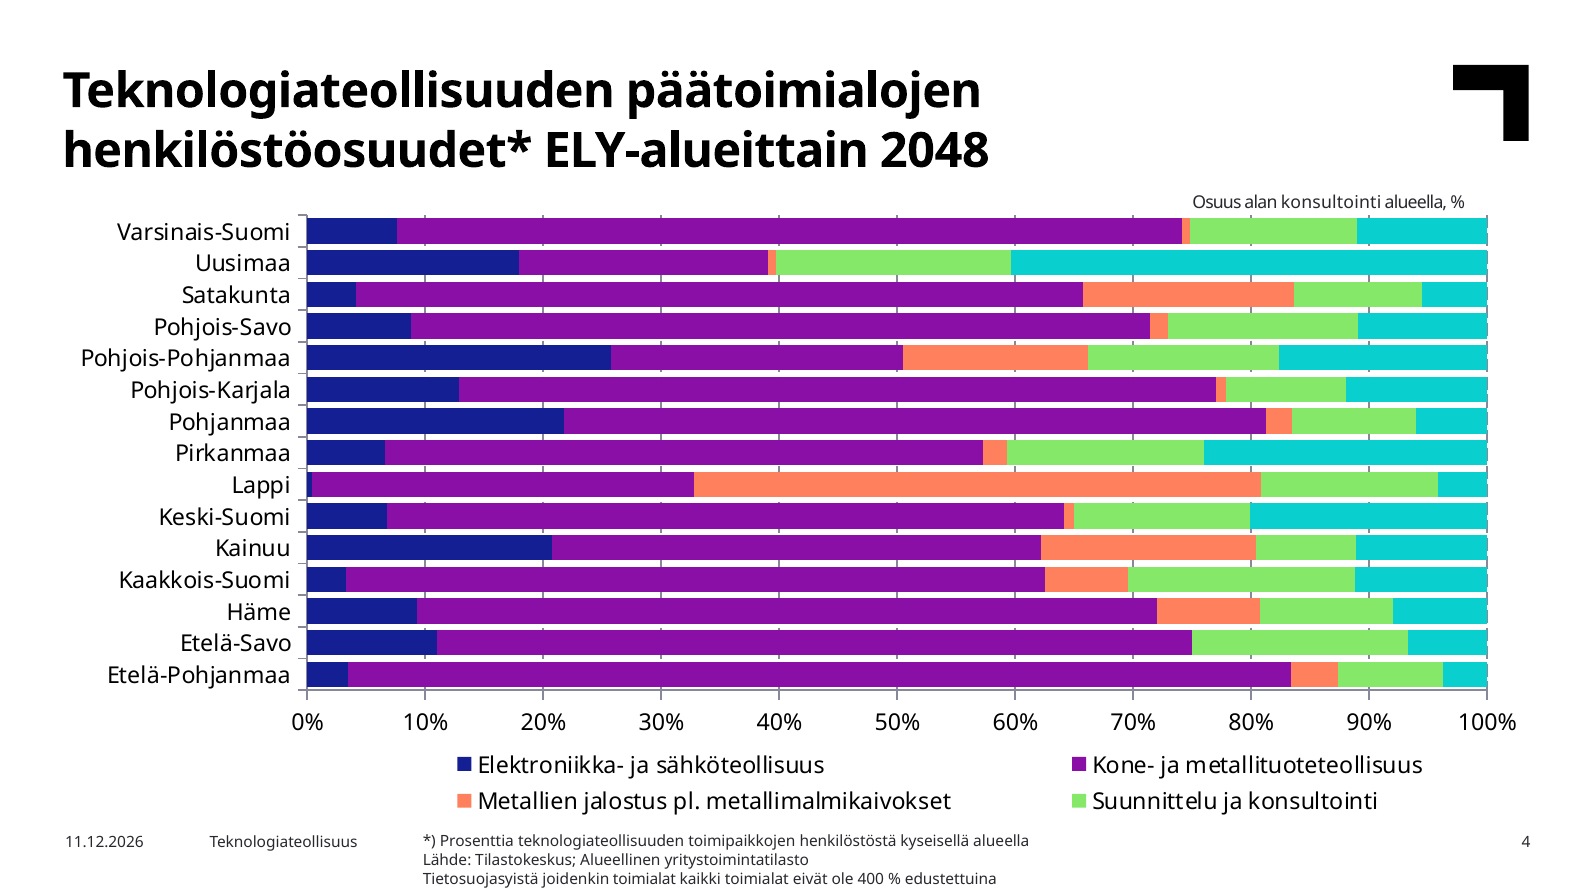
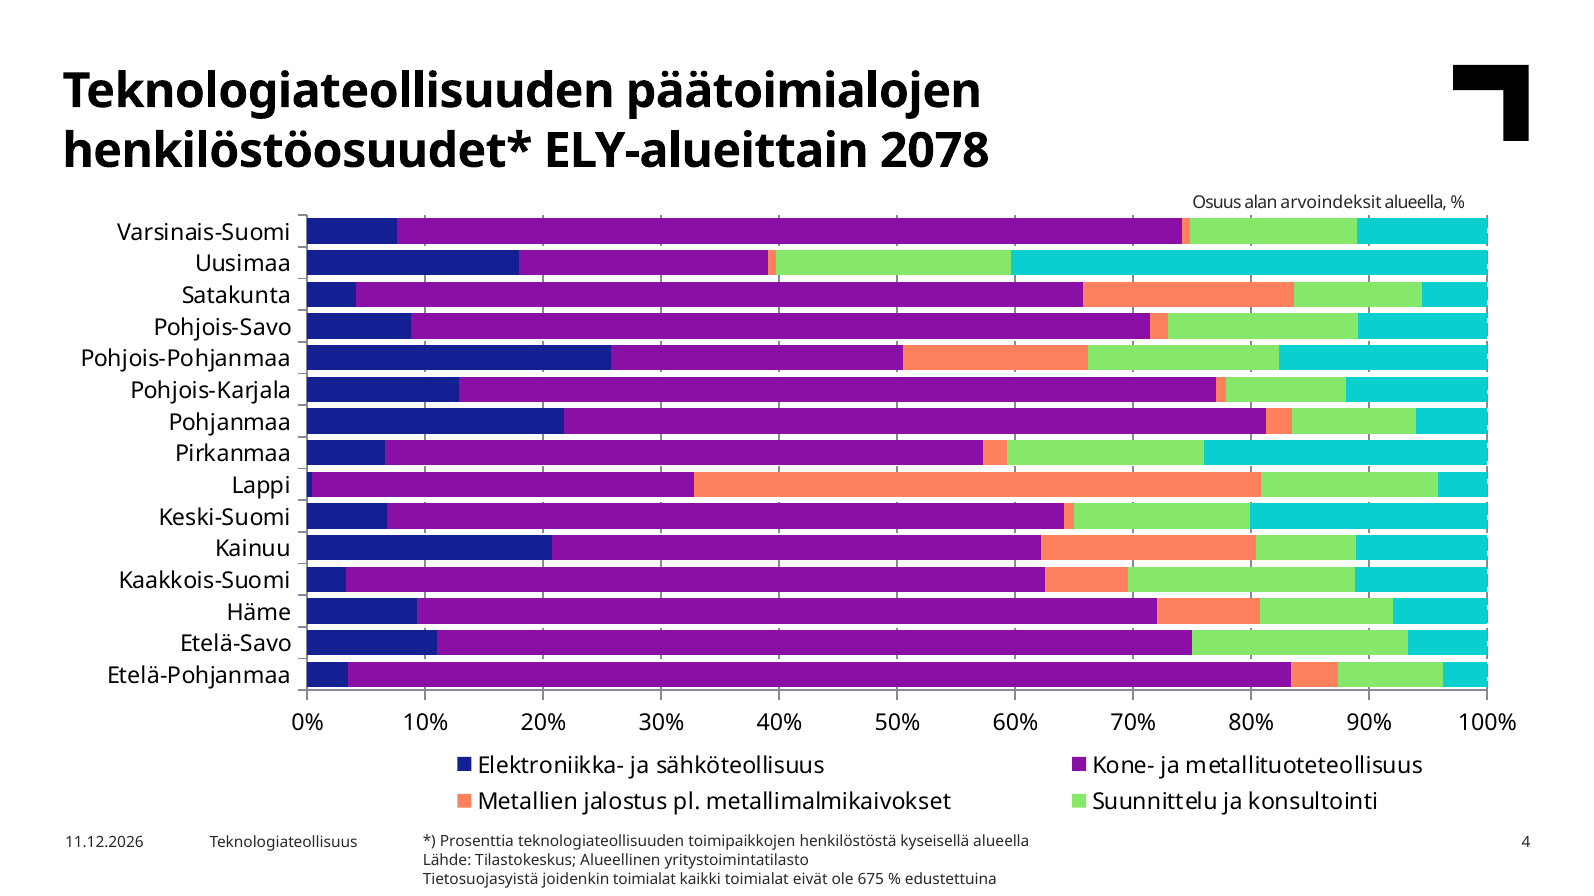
2048: 2048 -> 2078 (935, 151)
alan konsultointi: konsultointi -> arvoindeksit (1331, 203)
400: 400 -> 675 (871, 880)
